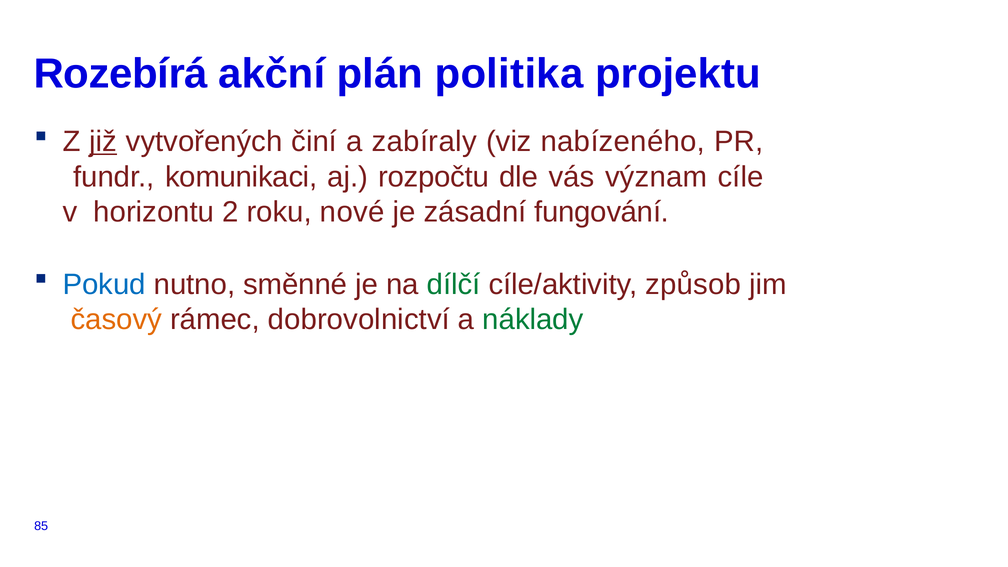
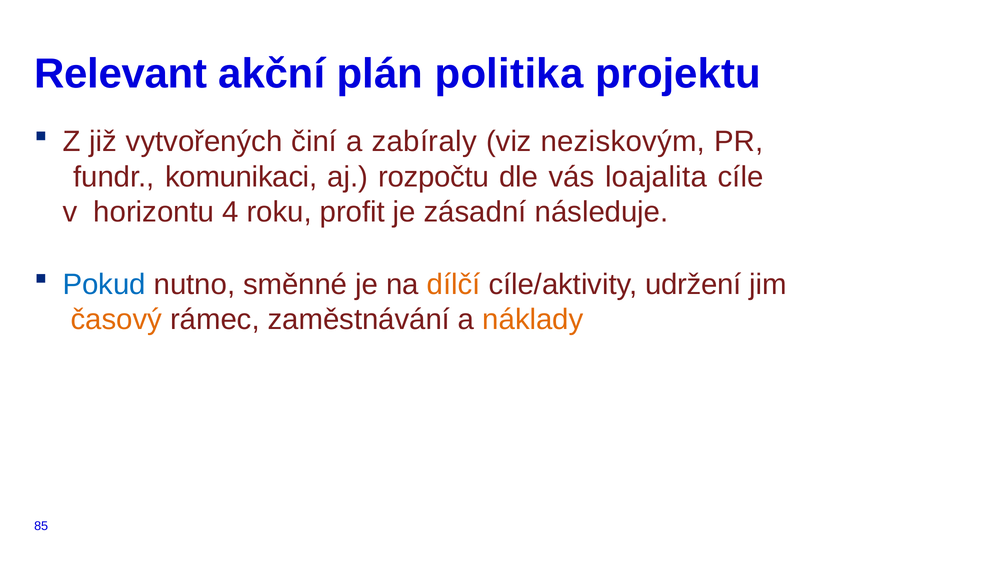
Rozebírá: Rozebírá -> Relevant (121, 74)
již underline: present -> none (103, 142)
nabízeného: nabízeného -> neziskovým (623, 142)
význam: význam -> loajalita (656, 177)
2: 2 -> 4 (230, 212)
nové: nové -> profit (352, 212)
fungování: fungování -> následuje (602, 212)
dílčí colour: green -> orange (454, 284)
způsob: způsob -> udržení (693, 284)
dobrovolnictví: dobrovolnictví -> zaměstnávání (359, 320)
náklady colour: green -> orange (533, 320)
